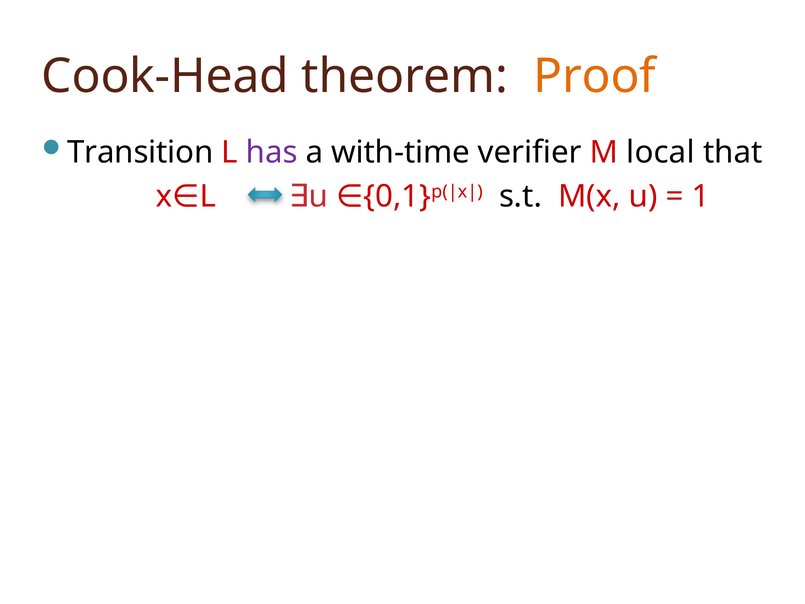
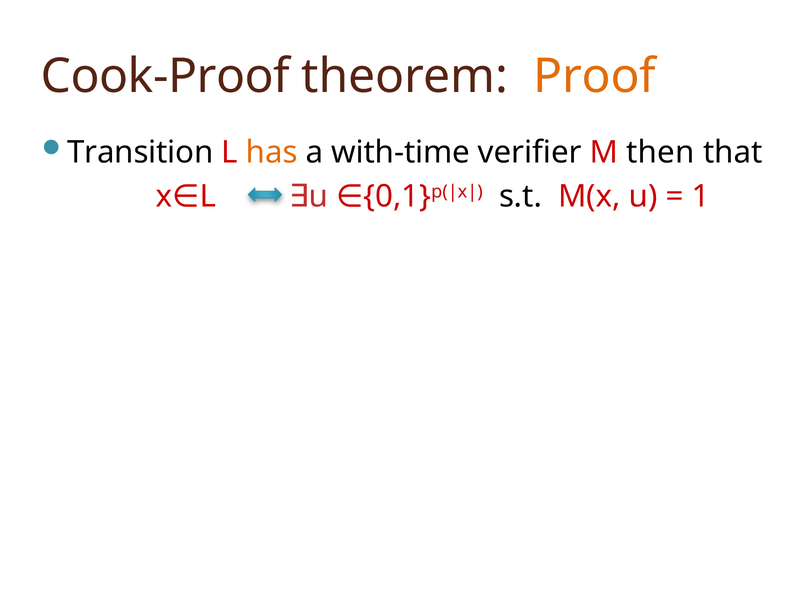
Cook-Head: Cook-Head -> Cook-Proof (165, 77)
has colour: purple -> orange (272, 152)
local: local -> then (660, 152)
